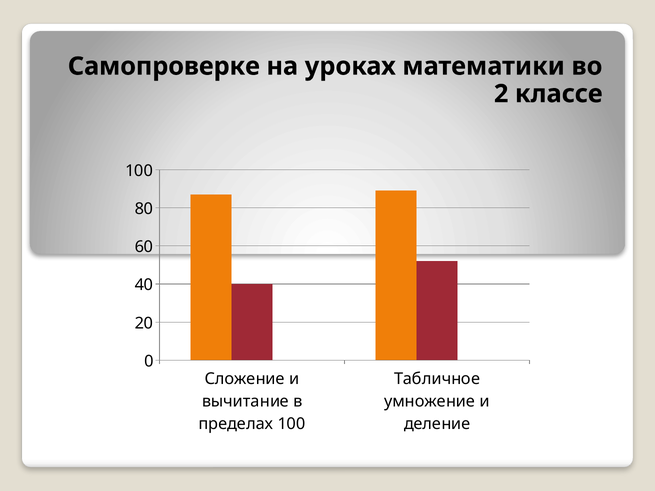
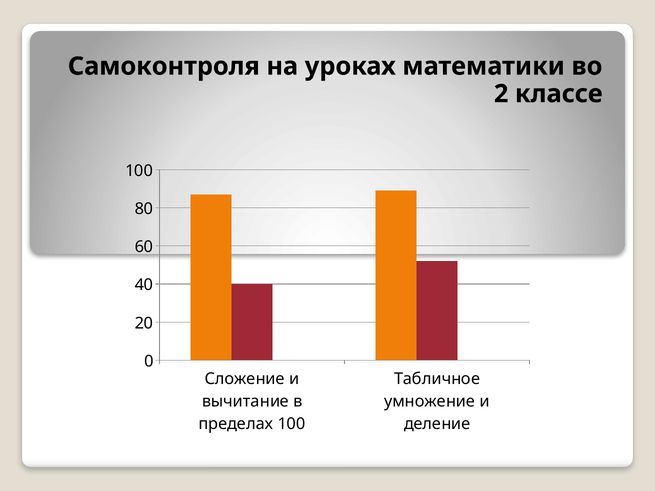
Самопроверке: Самопроверке -> Самоконтроля (164, 66)
